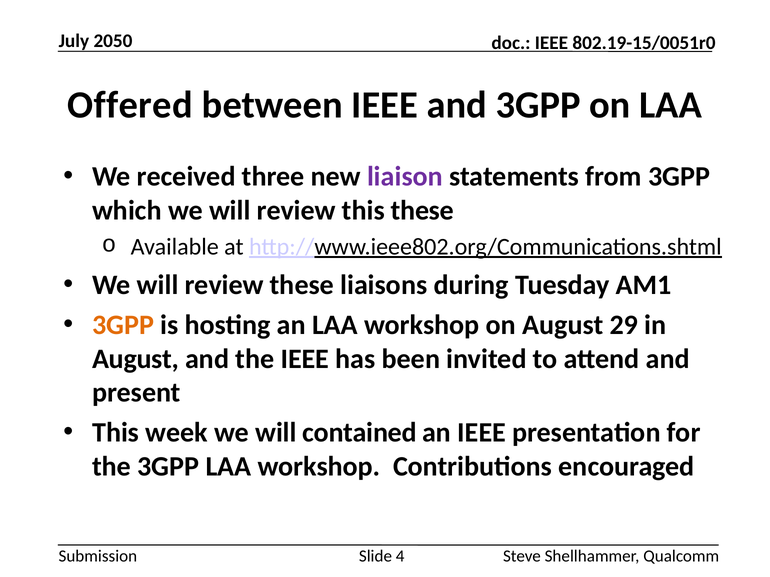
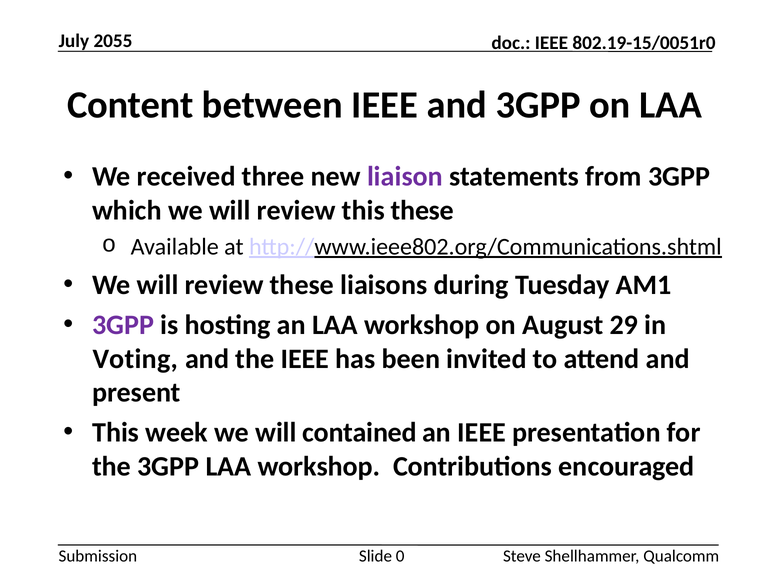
2050: 2050 -> 2055 (113, 41)
Offered: Offered -> Content (130, 105)
3GPP colour: orange -> purple (123, 326)
August: August -> Voting (135, 359)
4: 4 -> 0 (400, 557)
